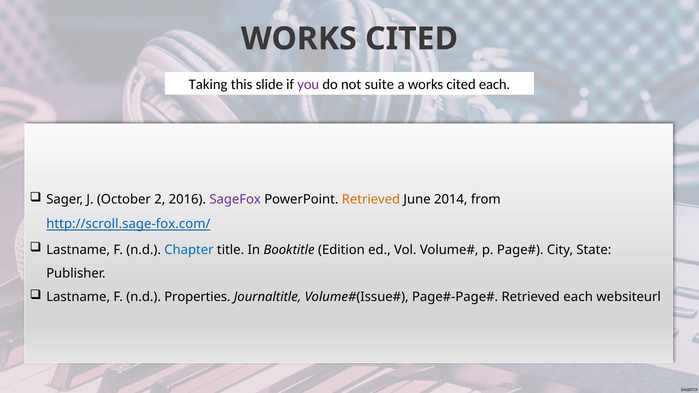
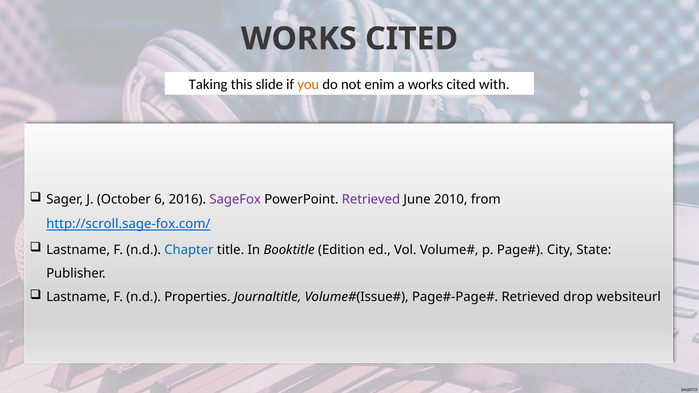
you colour: purple -> orange (308, 84)
suite: suite -> enim (379, 84)
cited each: each -> with (494, 84)
2: 2 -> 6 (160, 199)
Retrieved colour: orange -> purple (371, 199)
2014: 2014 -> 2010 (451, 199)
Retrieved each: each -> drop (578, 297)
